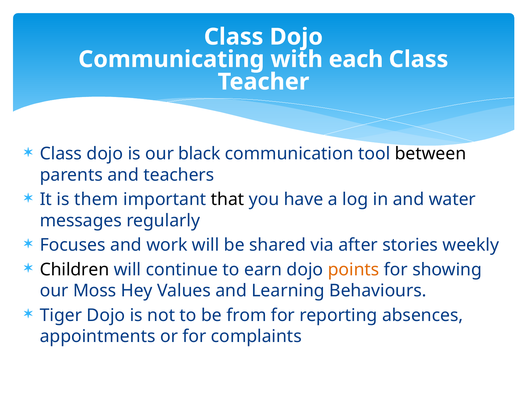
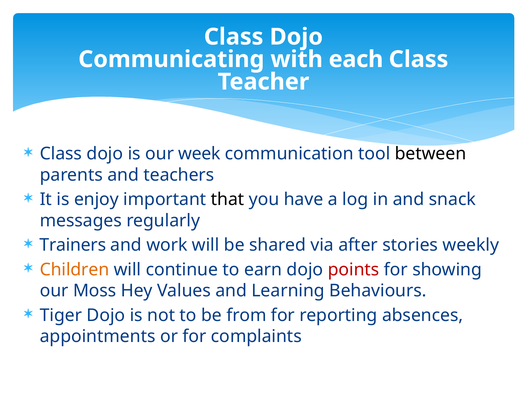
black: black -> week (199, 154)
them: them -> enjoy (96, 200)
water: water -> snack (452, 200)
Focuses: Focuses -> Trainers (73, 245)
Children colour: black -> orange (74, 270)
points colour: orange -> red (354, 270)
